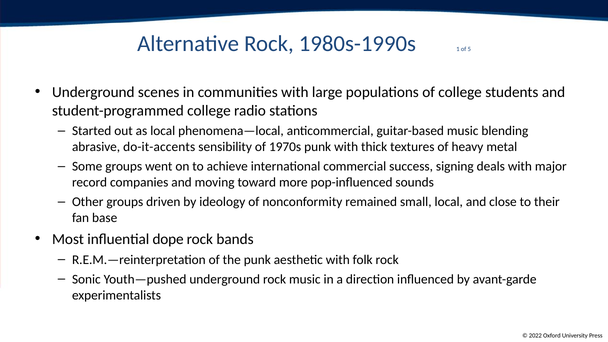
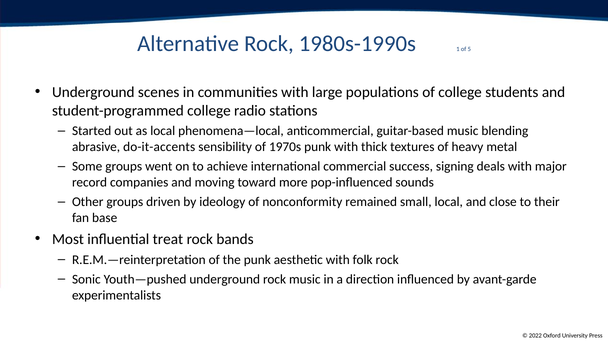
dope: dope -> treat (168, 239)
